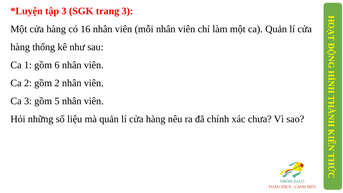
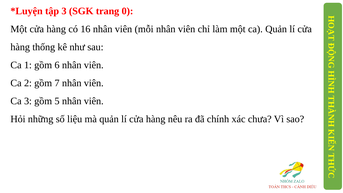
trang 3: 3 -> 0 (127, 11)
gồm 2: 2 -> 7 (57, 83)
